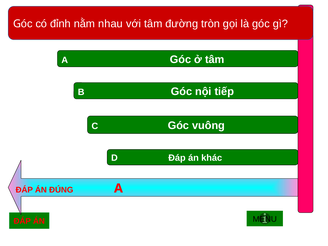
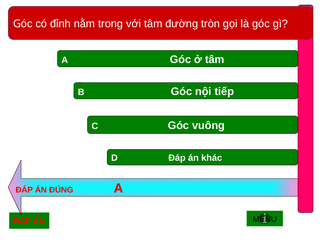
nhau: nhau -> trong (111, 24)
